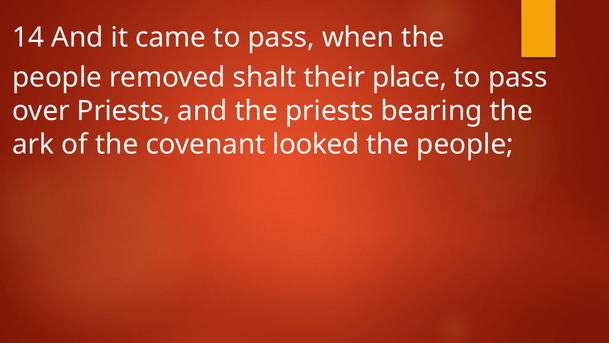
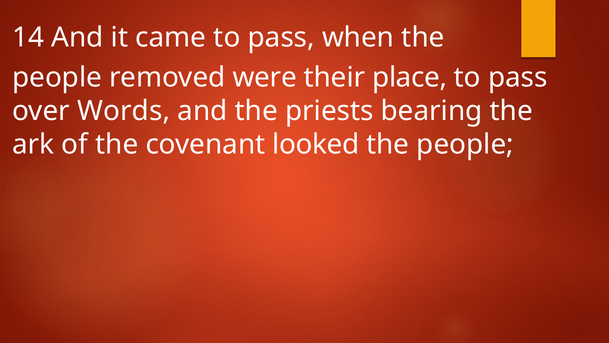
shalt: shalt -> were (265, 77)
over Priests: Priests -> Words (124, 111)
